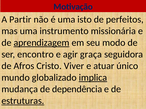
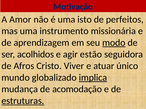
Partir: Partir -> Amor (20, 19)
aprendizagem underline: present -> none (41, 43)
modo underline: none -> present (114, 43)
encontro: encontro -> acolhidos (36, 54)
graça: graça -> estão (91, 54)
dependência: dependência -> acomodação (77, 90)
